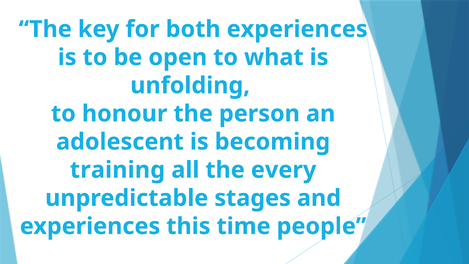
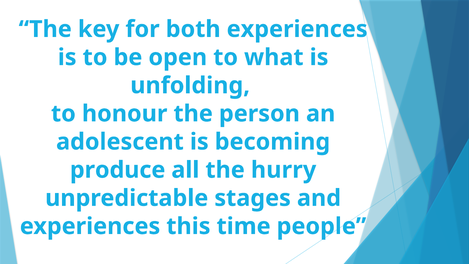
training: training -> produce (118, 170)
every: every -> hurry (284, 170)
